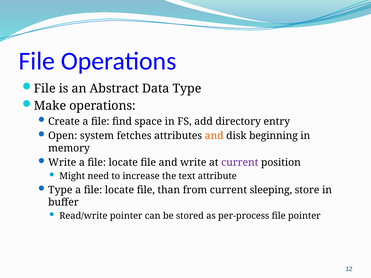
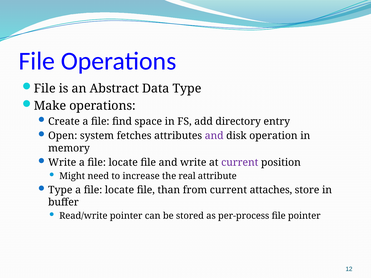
and colour: orange -> purple (214, 136)
beginning: beginning -> operation (273, 136)
text: text -> real (187, 176)
sleeping: sleeping -> attaches (271, 190)
